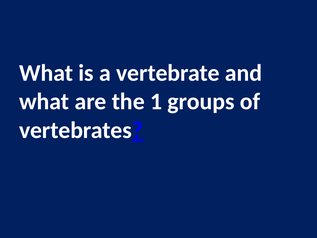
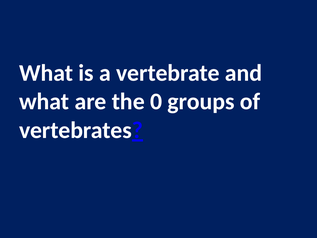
1: 1 -> 0 (156, 102)
